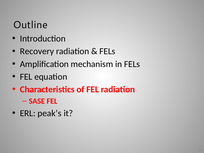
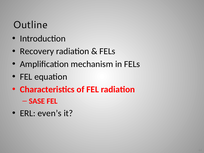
peak’s: peak’s -> even’s (50, 113)
